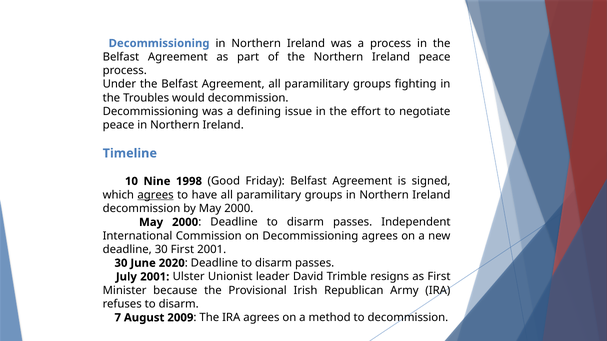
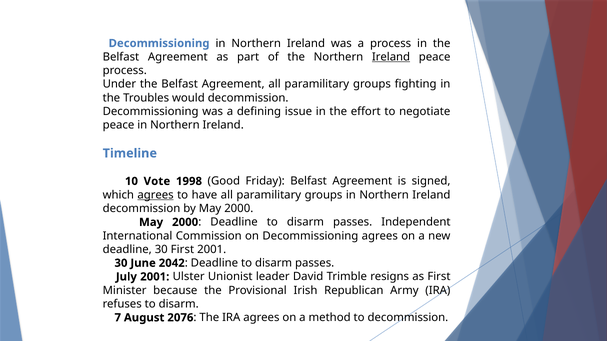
Ireland underline: none -> present (391, 57)
Nine: Nine -> Vote (157, 181)
2020: 2020 -> 2042 (172, 263)
2009: 2009 -> 2076 (180, 318)
